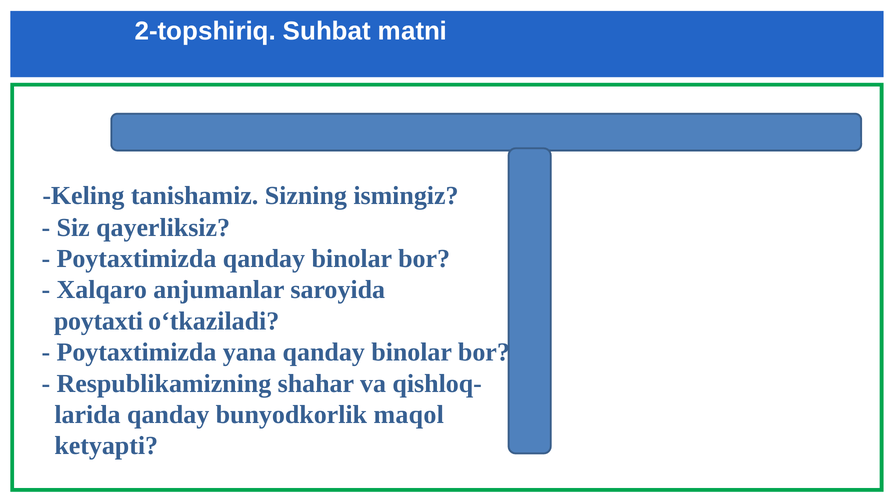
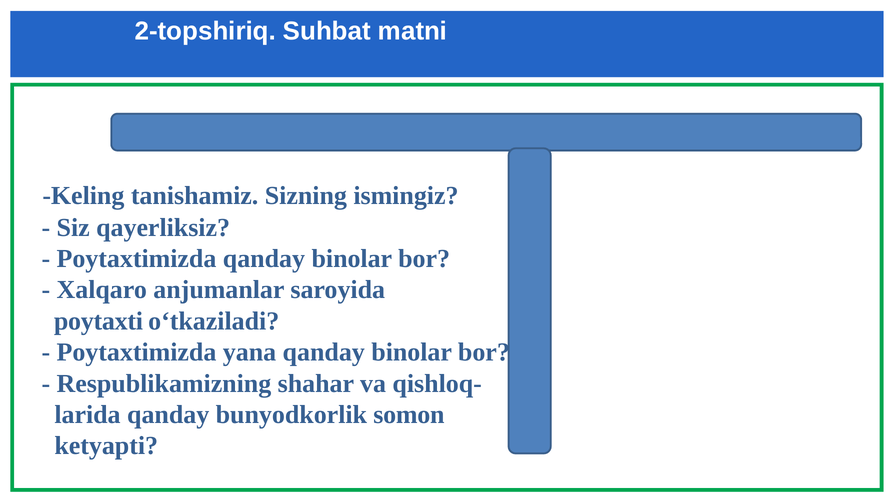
maqol: maqol -> somon (409, 415)
